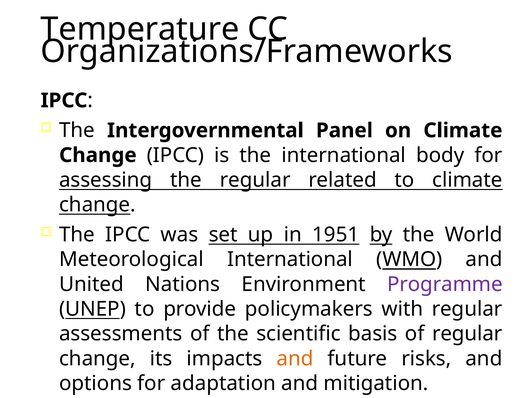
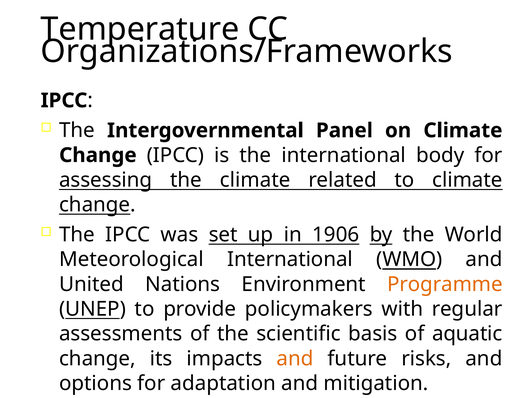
the regular: regular -> climate (255, 180)
1951: 1951 -> 1906 (336, 234)
Programme colour: purple -> orange (445, 284)
of regular: regular -> aquatic (467, 333)
